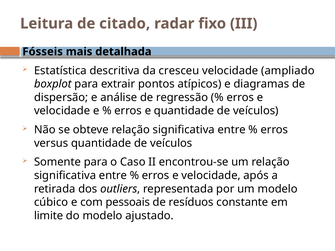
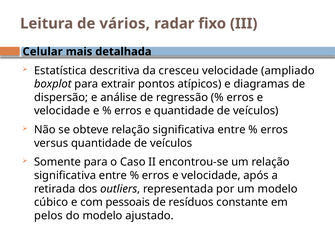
citado: citado -> vários (125, 24)
Fósseis: Fósseis -> Celular (43, 52)
limite: limite -> pelos (49, 216)
